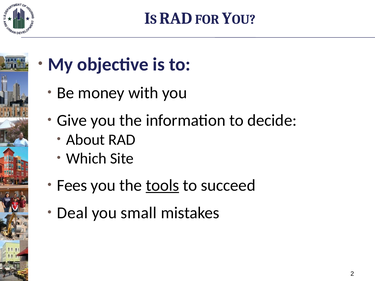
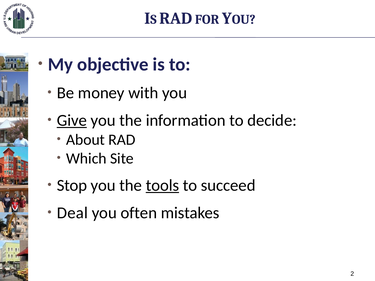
Give underline: none -> present (72, 121)
Fees: Fees -> Stop (72, 186)
small: small -> often (139, 213)
